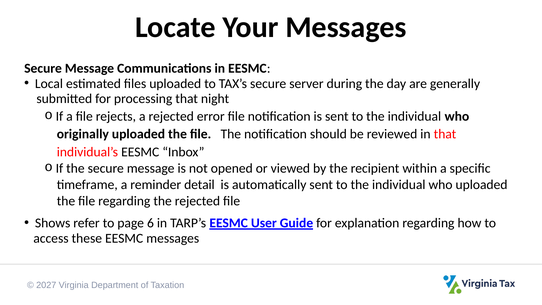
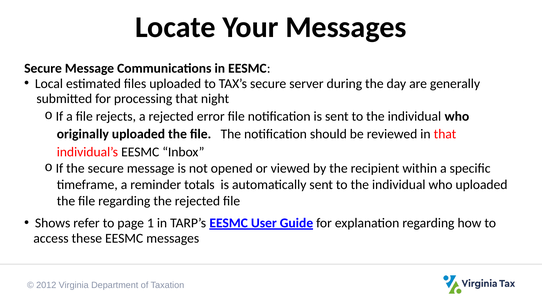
detail: detail -> totals (199, 185)
6: 6 -> 1 (150, 223)
2027: 2027 -> 2012 (46, 285)
